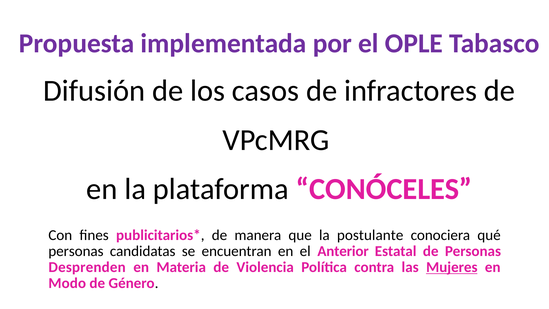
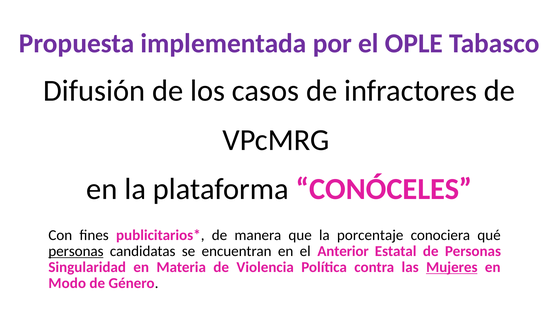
postulante: postulante -> porcentaje (370, 235)
personas underline: none -> present (76, 251)
Desprenden: Desprenden -> Singularidad (87, 267)
